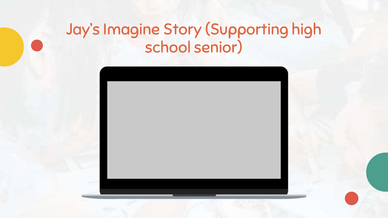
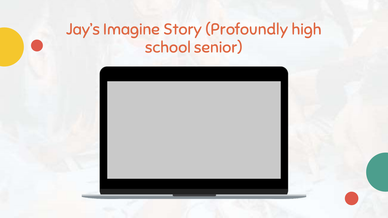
Supporting: Supporting -> Profoundly (247, 30)
